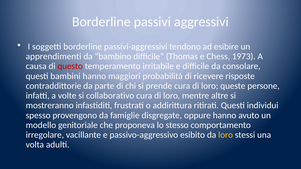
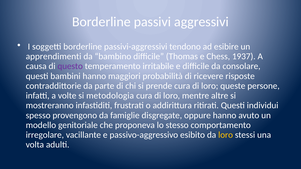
1973: 1973 -> 1937 (244, 57)
questo colour: red -> purple (70, 66)
collaborativo: collaborativo -> metodologia (110, 96)
